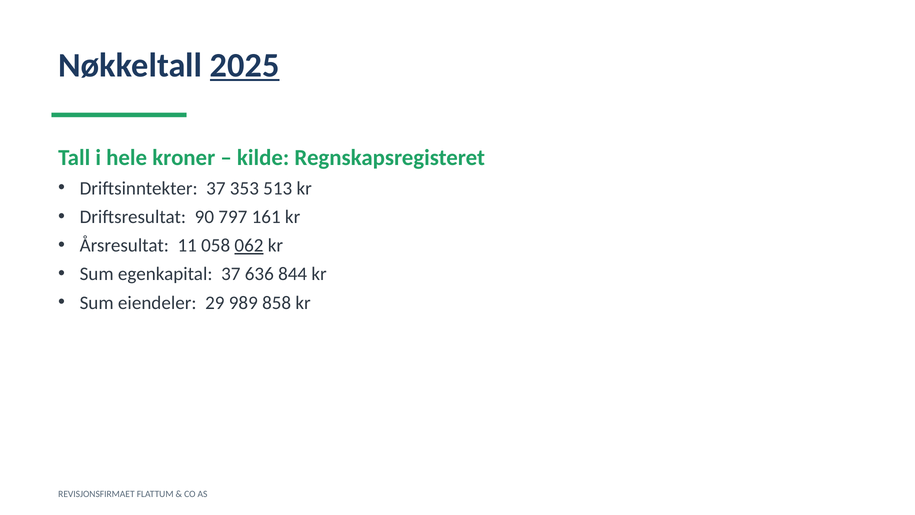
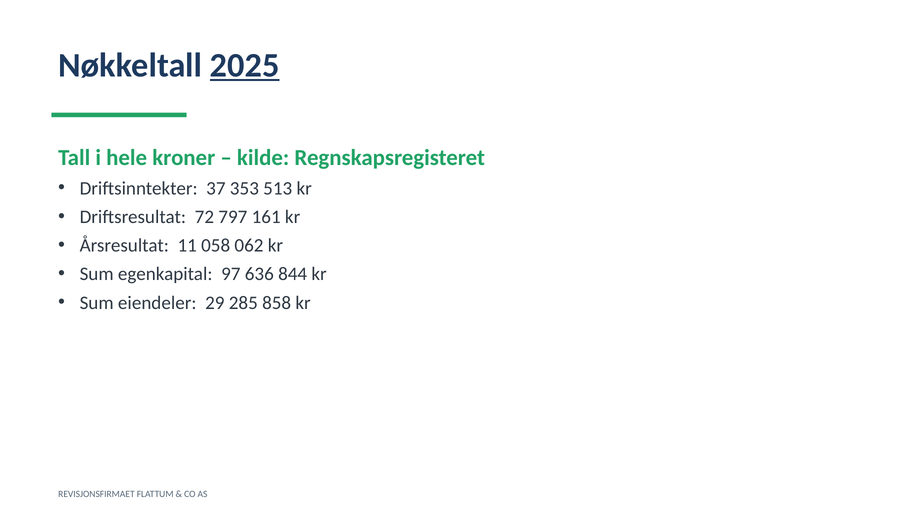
90: 90 -> 72 (204, 217)
062 underline: present -> none (249, 245)
egenkapital 37: 37 -> 97 (231, 274)
989: 989 -> 285 (243, 303)
